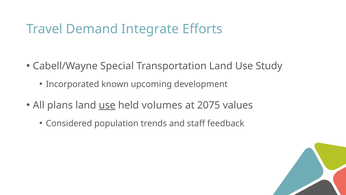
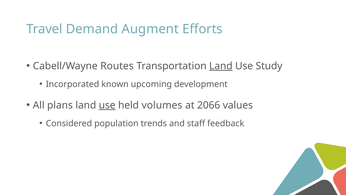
Integrate: Integrate -> Augment (150, 29)
Special: Special -> Routes (117, 66)
Land underline: none -> present (221, 66)
2075: 2075 -> 2066 (209, 105)
